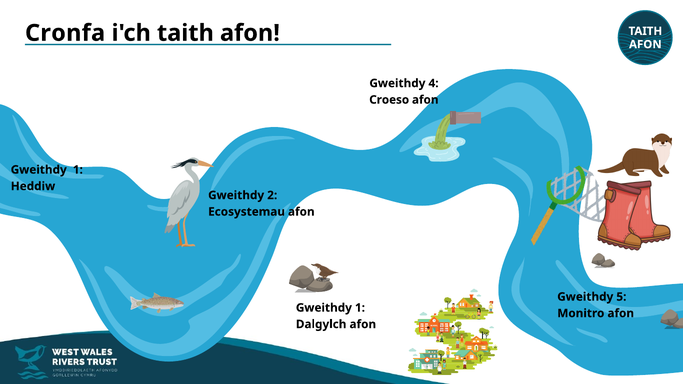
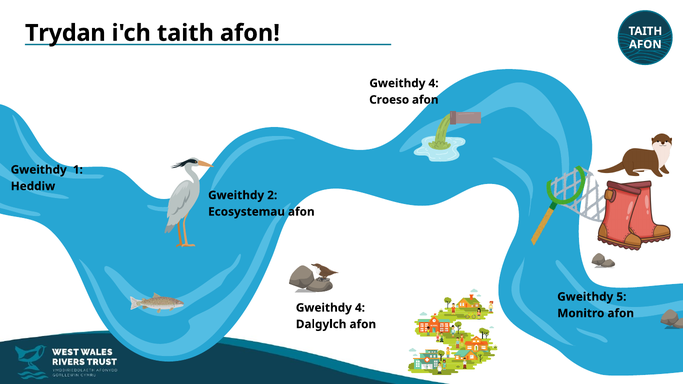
Cronfa: Cronfa -> Trydan (65, 33)
1: 1 -> 4 (360, 308)
